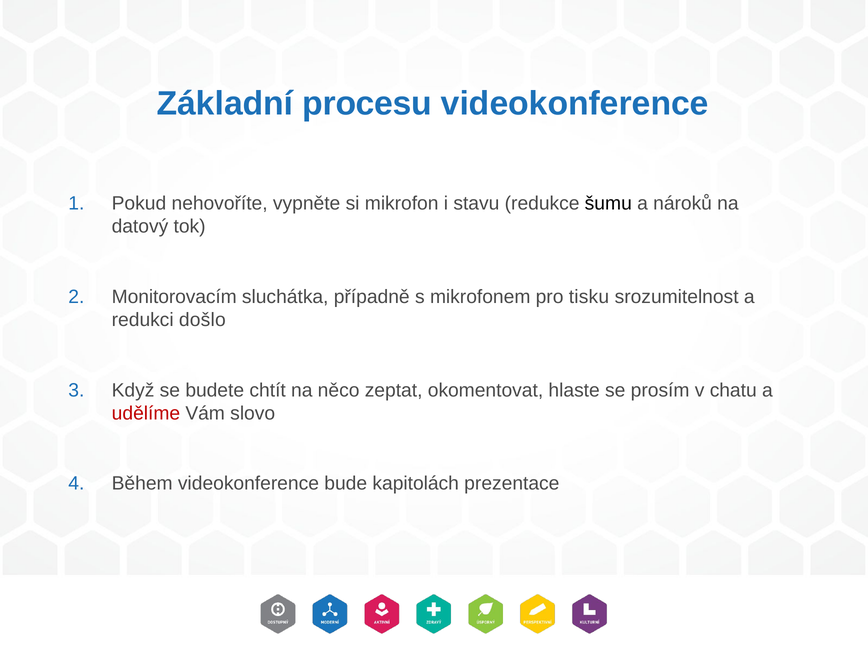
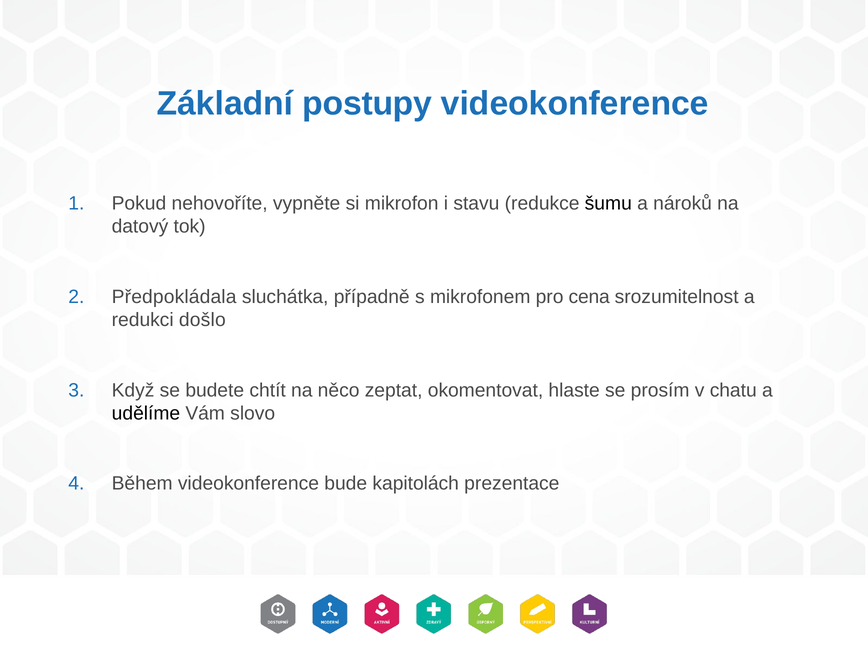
procesu: procesu -> postupy (367, 104)
Monitorovacím: Monitorovacím -> Předpokládala (174, 297)
tisku: tisku -> cena (589, 297)
udělíme colour: red -> black (146, 413)
